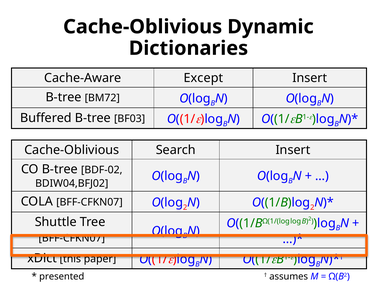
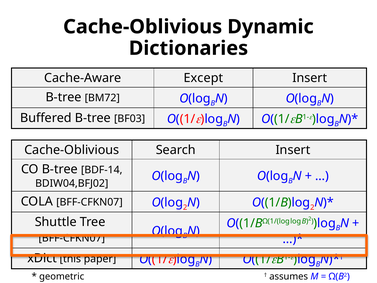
BDF-02: BDF-02 -> BDF-14 (102, 170)
presented: presented -> geometric (62, 276)
